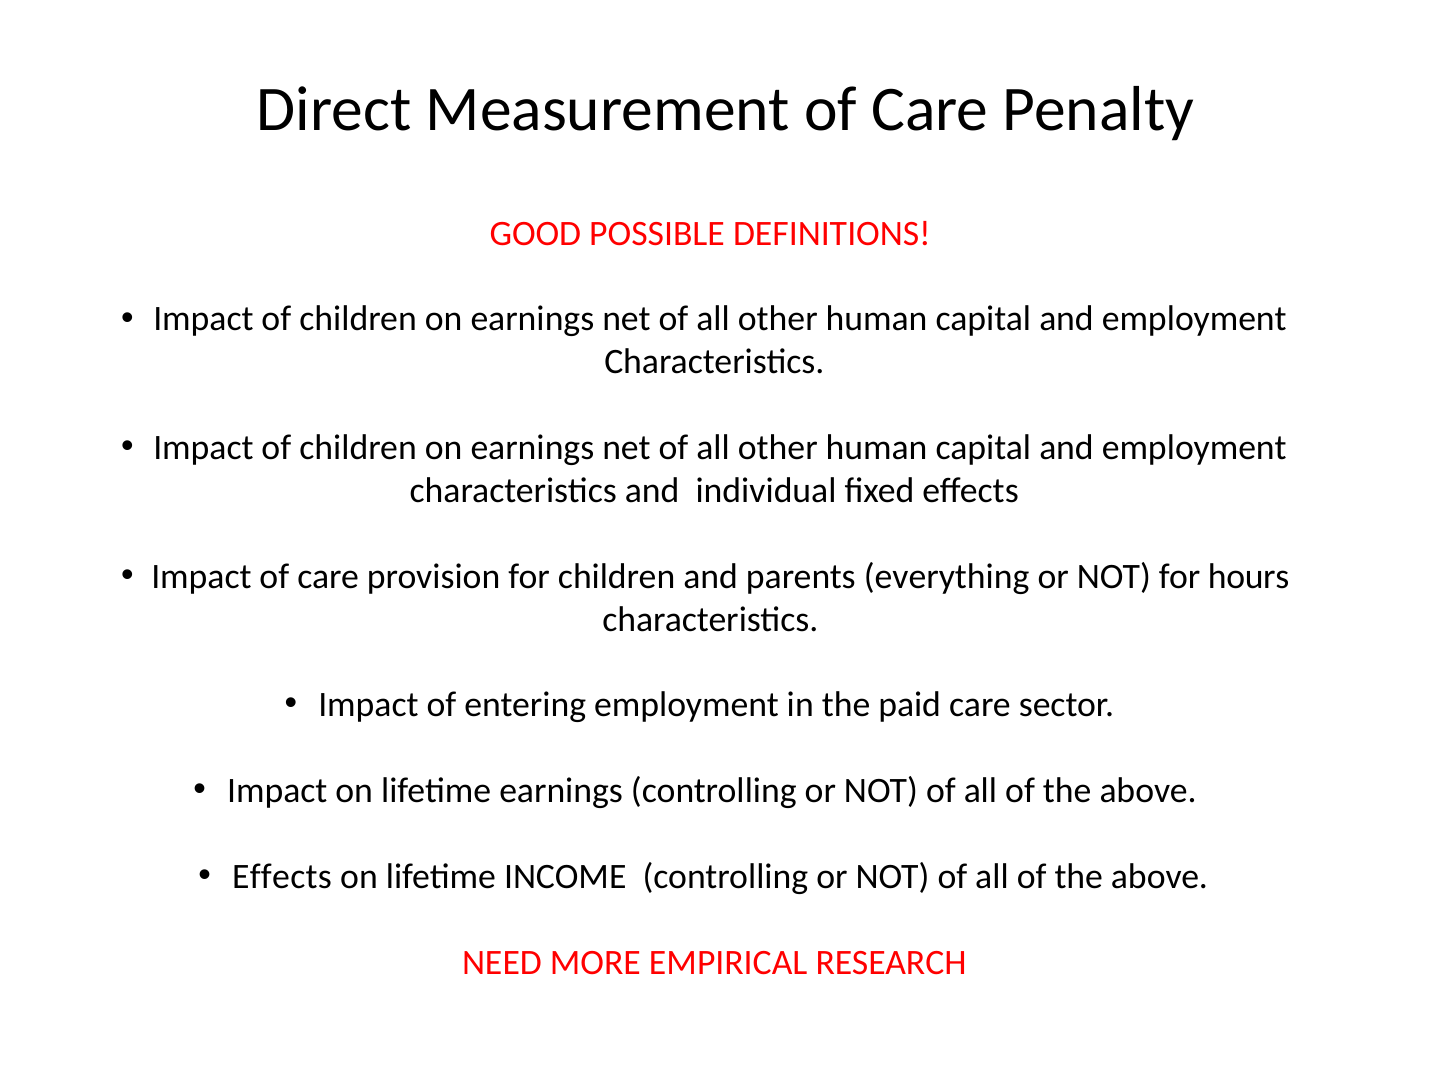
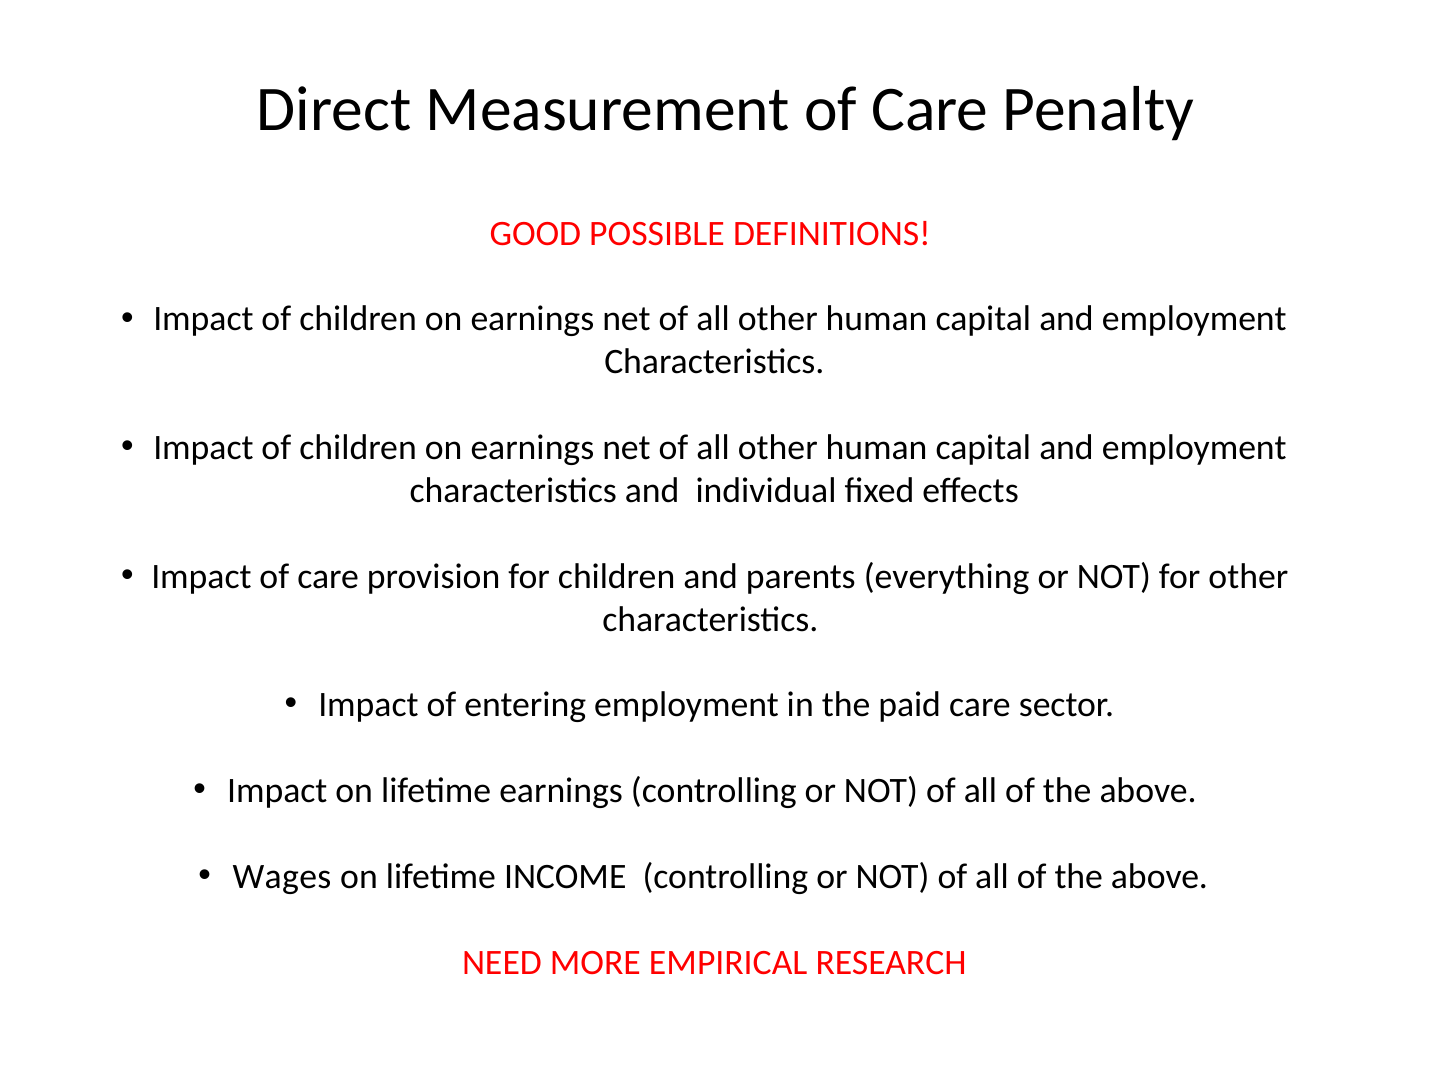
for hours: hours -> other (1248, 576)
Effects: Effects -> Wages (282, 876)
